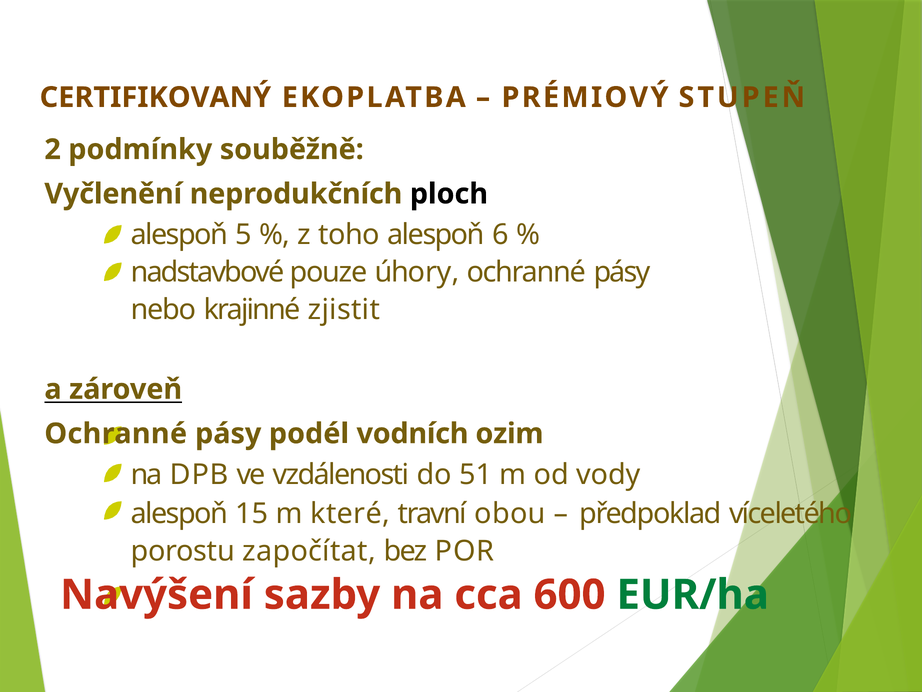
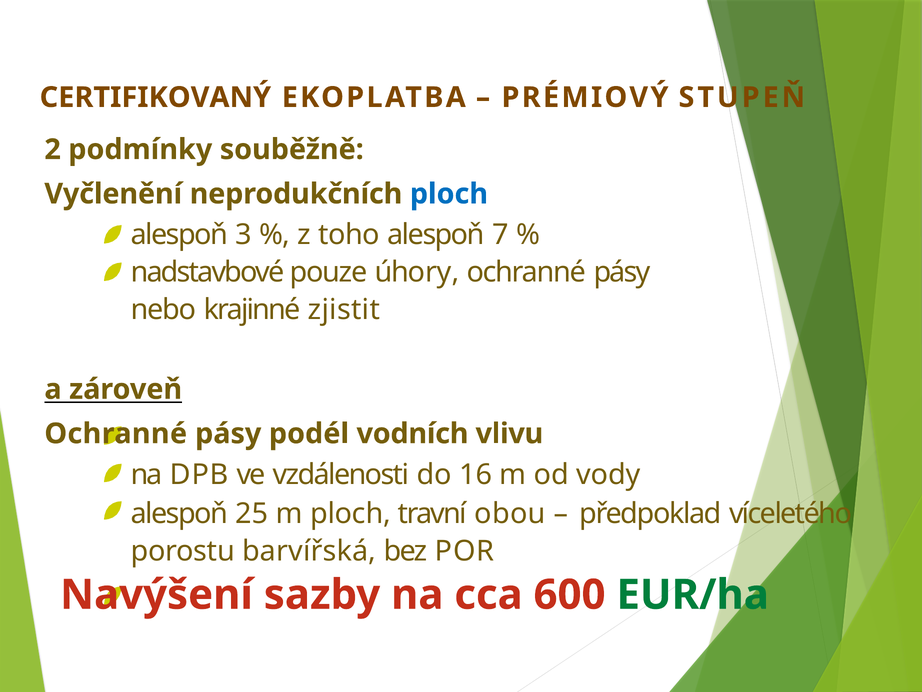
ploch colour: black -> blue (449, 194)
5: 5 -> 3 (244, 235)
6: 6 -> 7 (500, 235)
ozim: ozim -> vlivu (509, 433)
51: 51 -> 16 (476, 474)
15: 15 -> 25 (252, 514)
m které: které -> ploch (350, 514)
započítat: započítat -> barvířská (309, 551)
